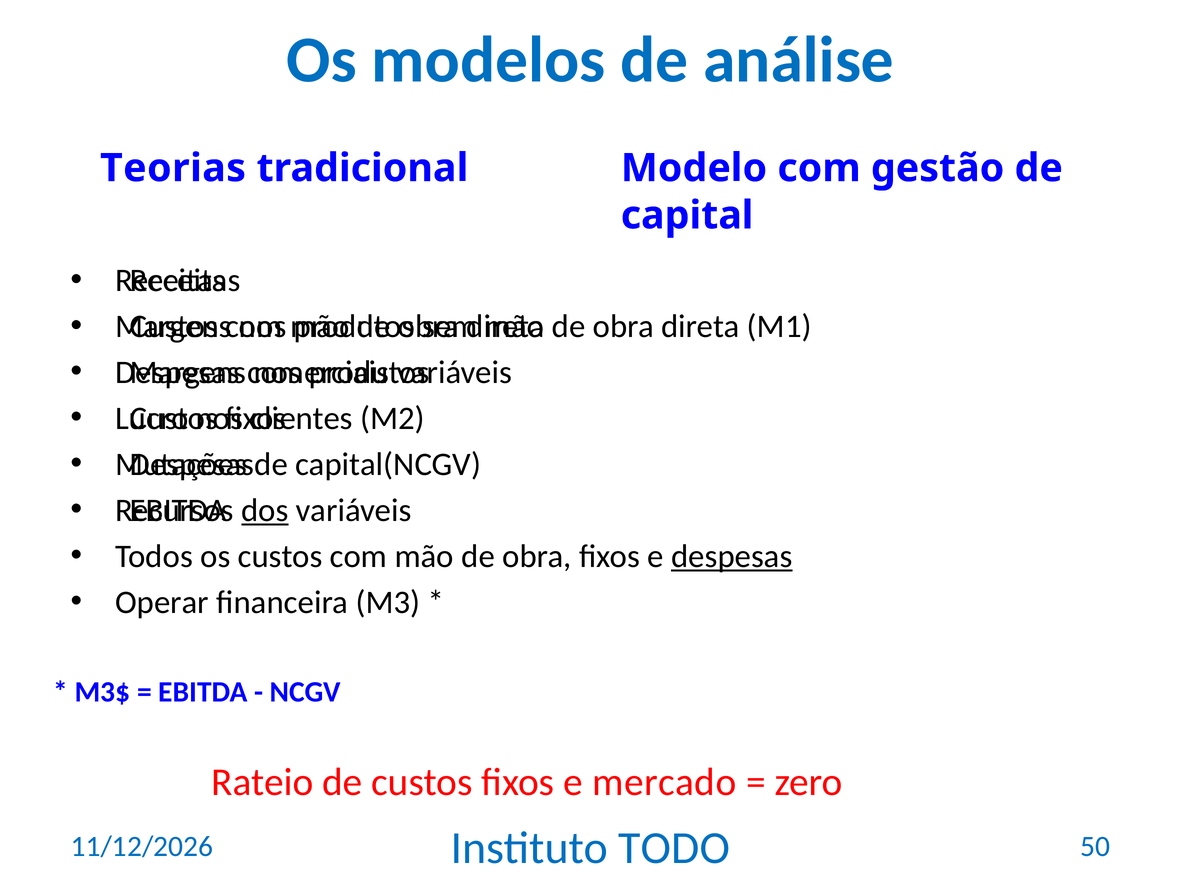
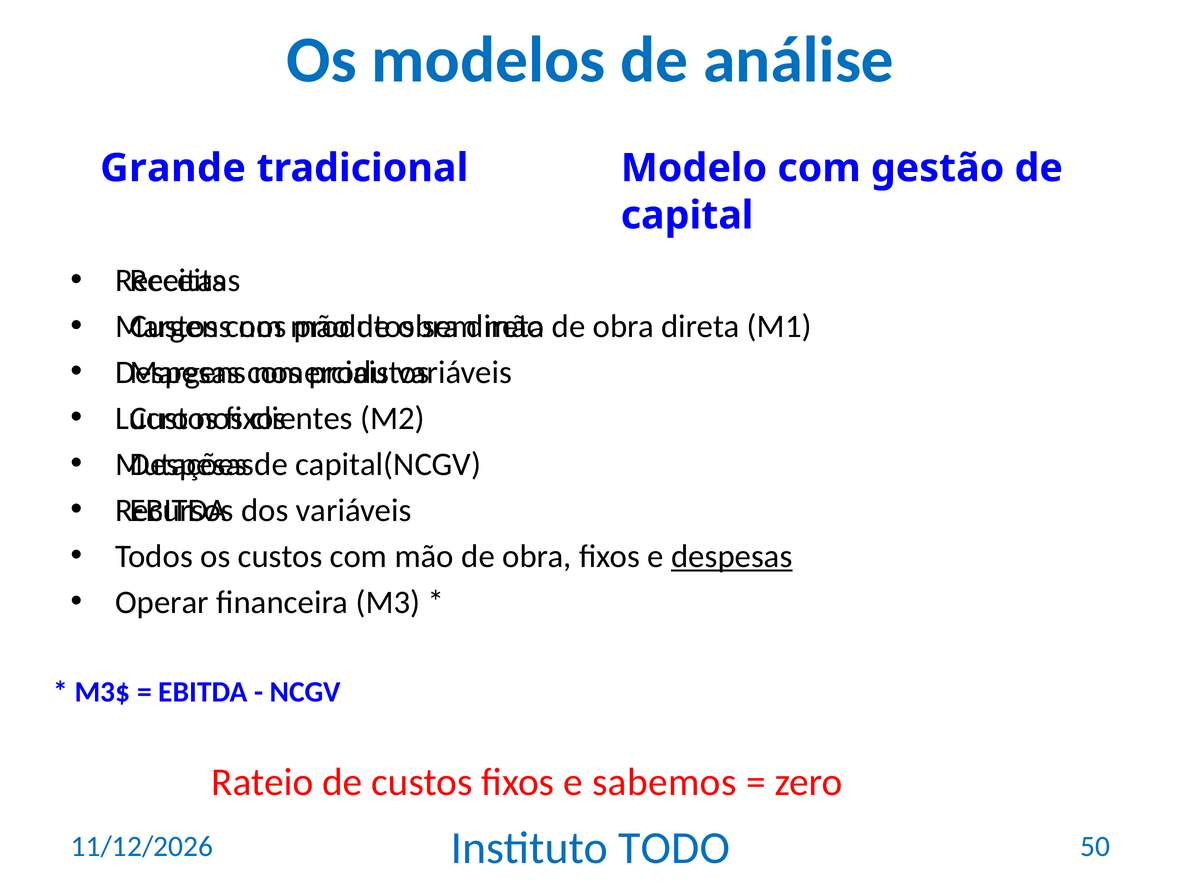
Teorias: Teorias -> Grande (173, 168)
dos underline: present -> none (265, 510)
mercado: mercado -> sabemos (664, 782)
